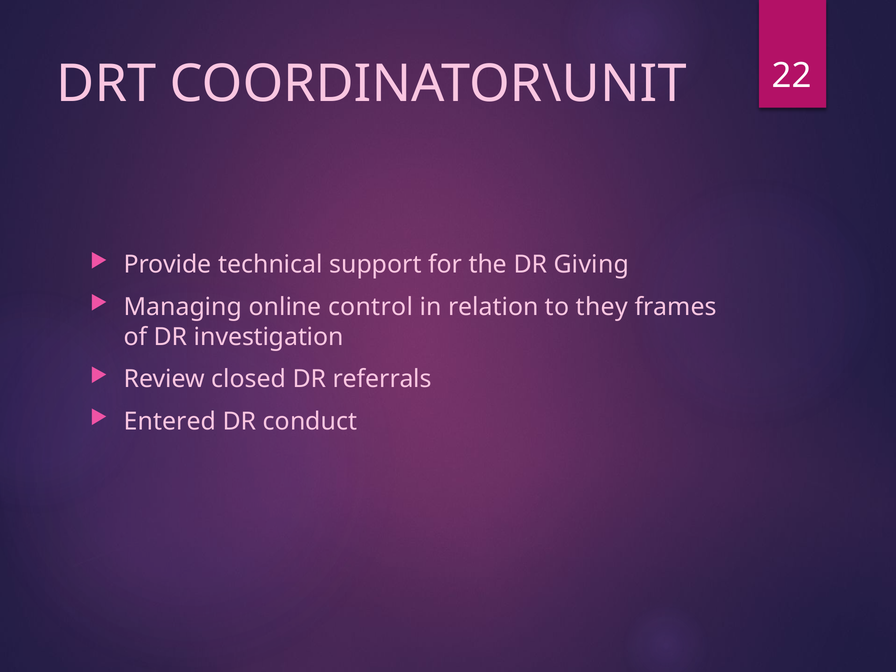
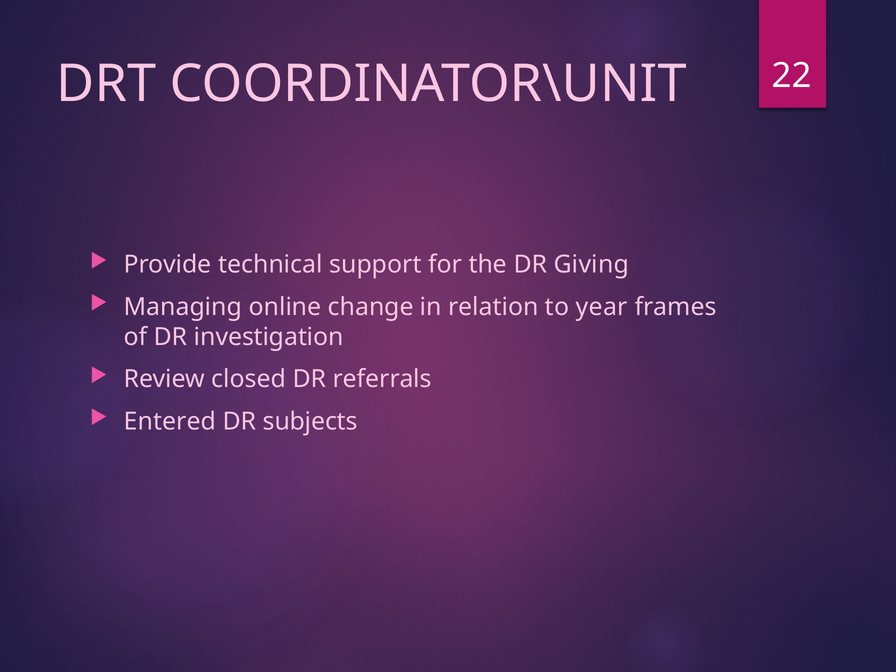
control: control -> change (371, 307)
they: they -> year (602, 307)
conduct: conduct -> subjects (310, 422)
